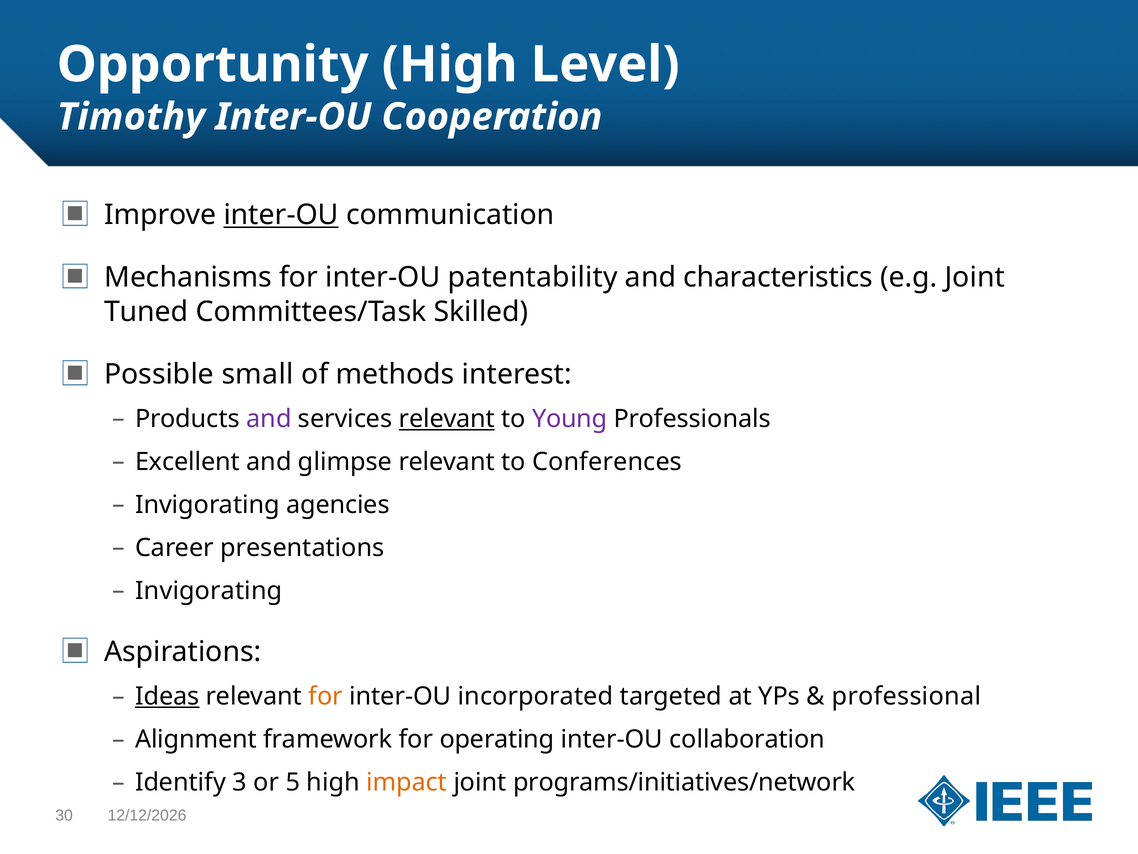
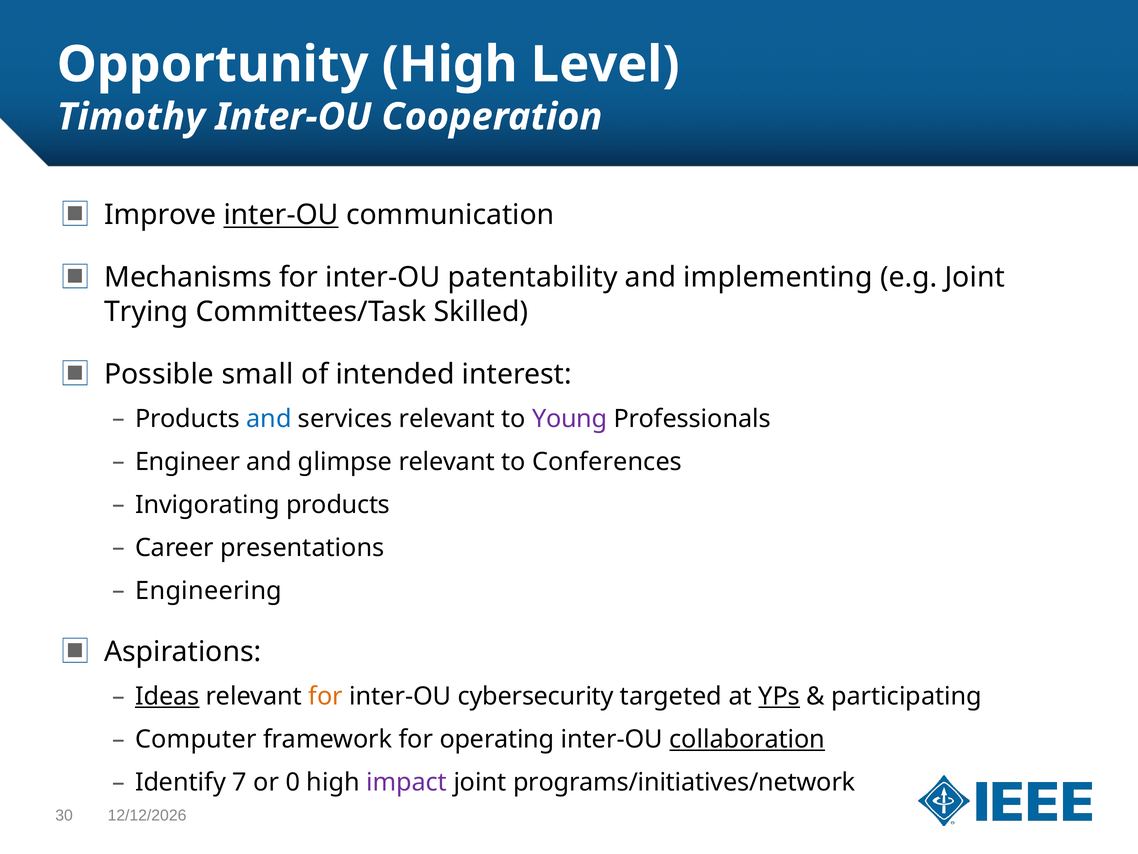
characteristics: characteristics -> implementing (778, 277)
Tuned: Tuned -> Trying (146, 312)
methods: methods -> intended (395, 374)
and colour: purple -> blue (269, 419)
relevant underline: present -> none (447, 419)
Excellent: Excellent -> Engineer (188, 462)
Invigorating agencies: agencies -> products (338, 505)
Invigorating: Invigorating -> Engineering (209, 591)
incorporated: incorporated -> cybersecurity (536, 696)
YPs underline: none -> present (779, 696)
professional: professional -> participating (907, 696)
Alignment: Alignment -> Computer (196, 739)
collaboration underline: none -> present (747, 739)
3: 3 -> 7 (240, 782)
5: 5 -> 0 (293, 782)
impact colour: orange -> purple (407, 782)
